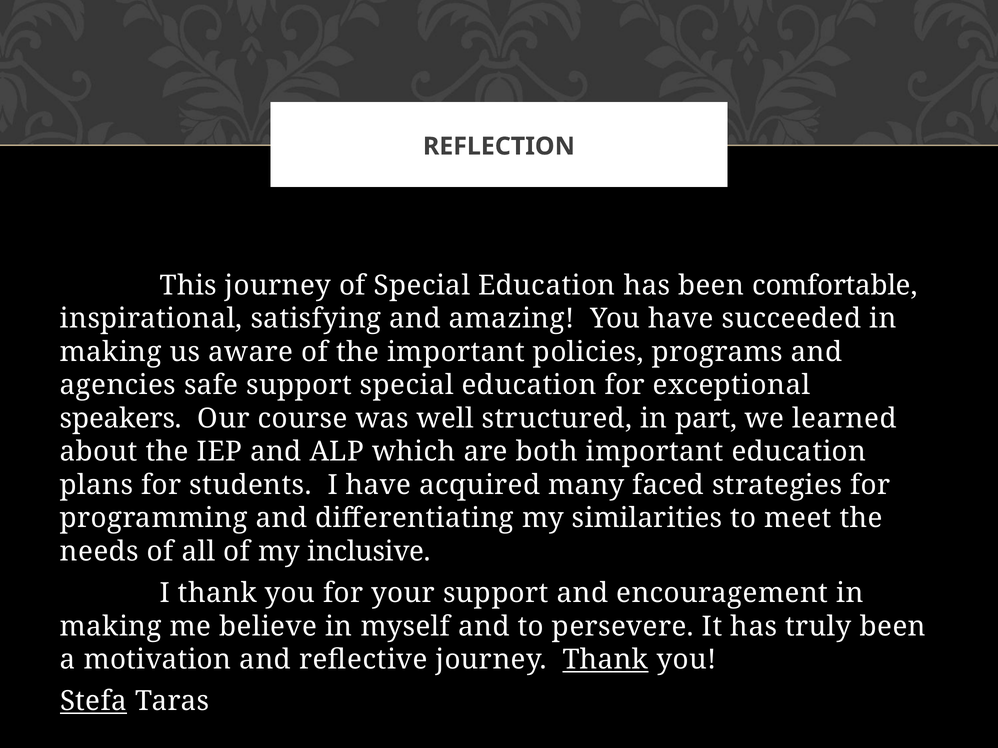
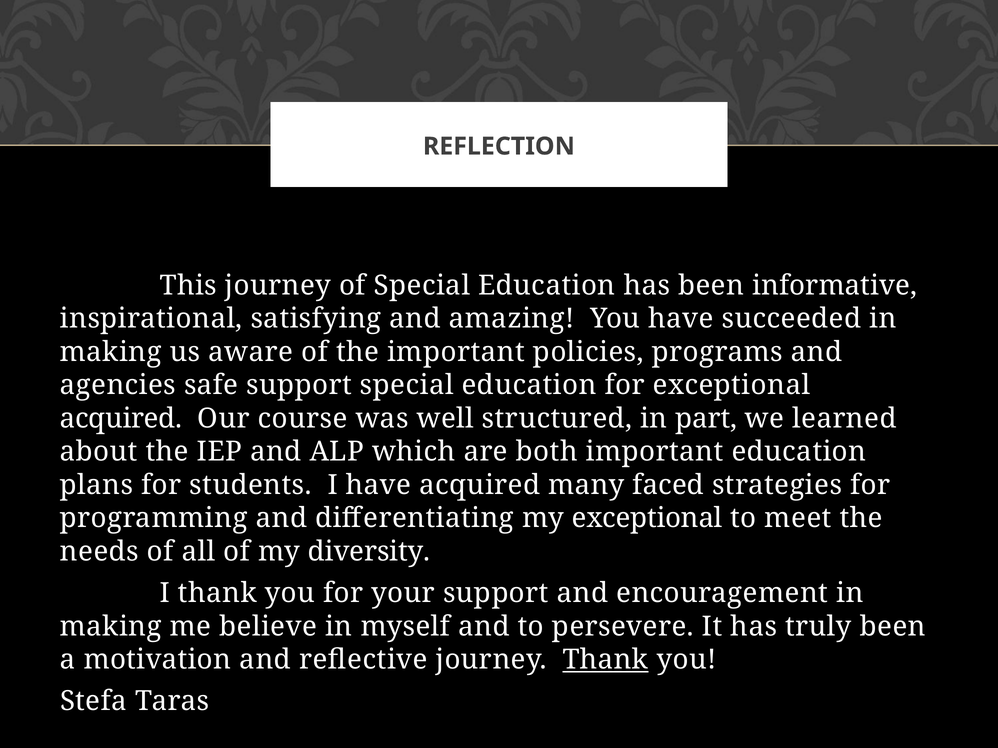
comfortable: comfortable -> informative (835, 286)
speakers: speakers -> acquired (121, 419)
my similarities: similarities -> exceptional (647, 519)
inclusive: inclusive -> diversity (369, 552)
Stefa underline: present -> none (93, 702)
